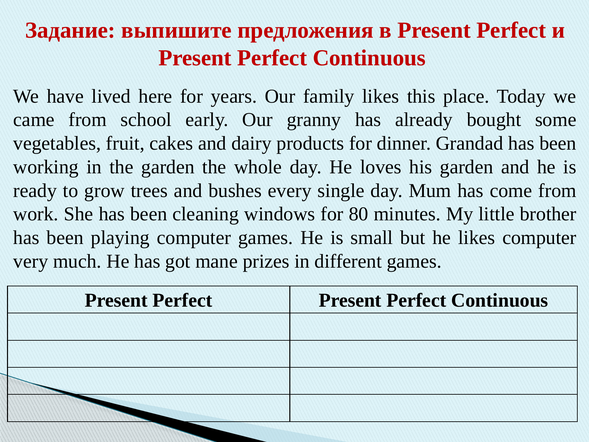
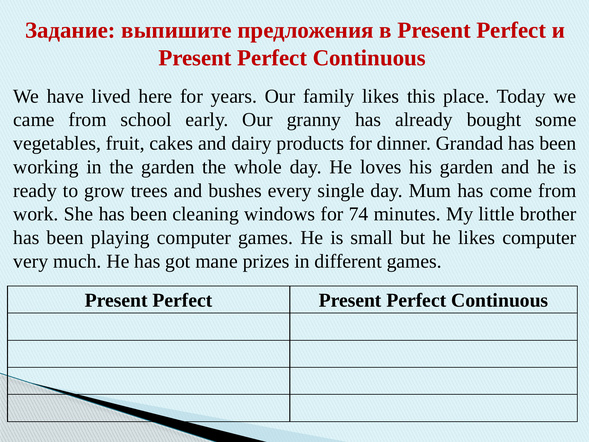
80: 80 -> 74 (359, 214)
